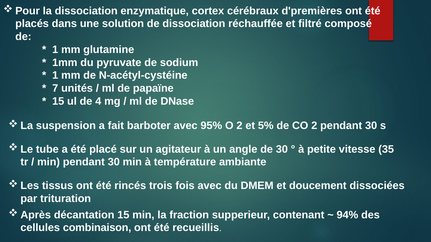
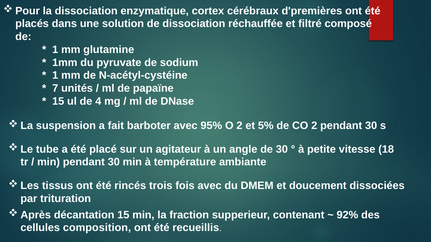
35: 35 -> 18 (386, 149)
94%: 94% -> 92% (347, 215)
combinaison: combinaison -> composition (97, 228)
